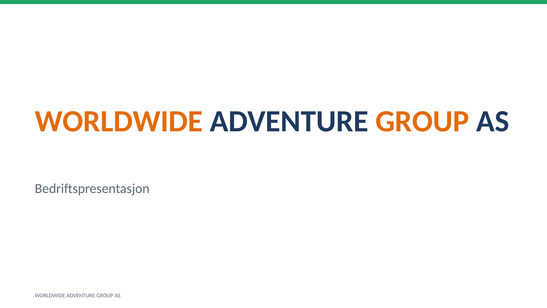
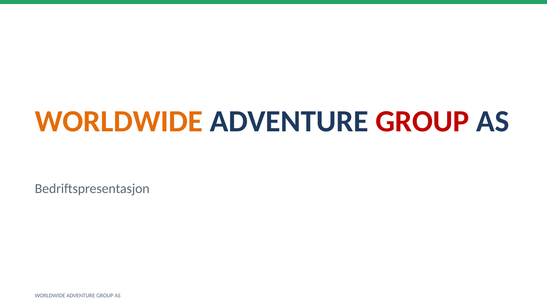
GROUP colour: orange -> red (422, 121)
